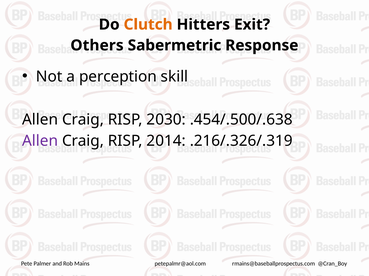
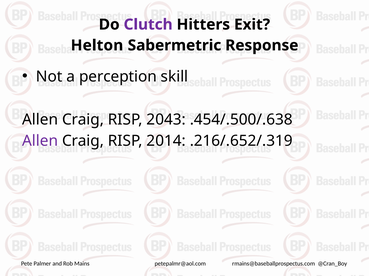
Clutch colour: orange -> purple (148, 25)
Others: Others -> Helton (97, 45)
2030: 2030 -> 2043 (166, 120)
.216/.326/.319: .216/.326/.319 -> .216/.652/.319 (241, 141)
